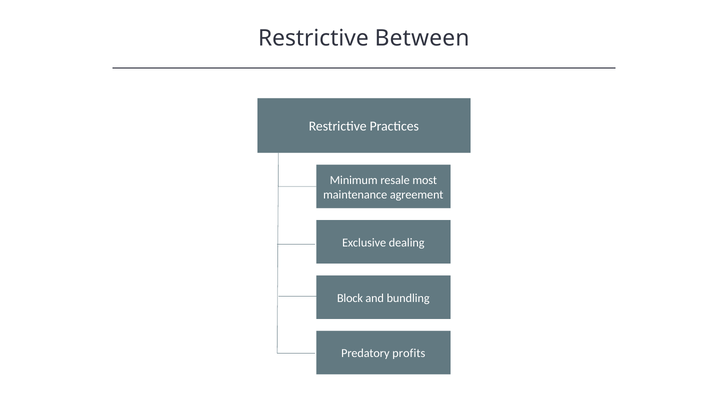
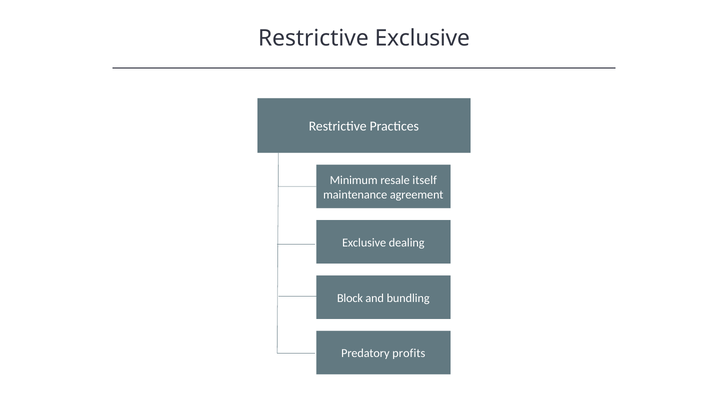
Restrictive Between: Between -> Exclusive (422, 38)
most: most -> itself (425, 180)
